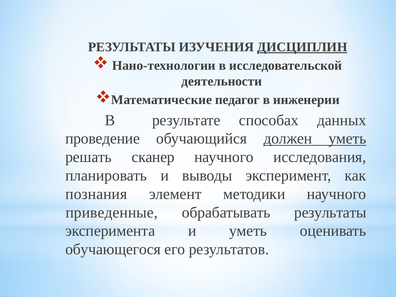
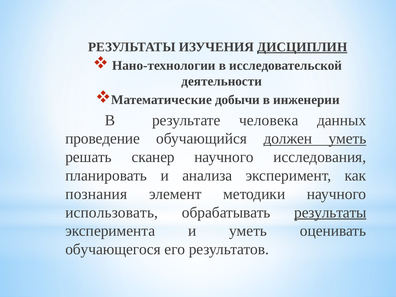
педагог: педагог -> добычи (237, 100)
способах: способах -> человека (269, 120)
выводы: выводы -> анализа (207, 176)
приведенные: приведенные -> использовать (112, 212)
результаты underline: none -> present (330, 212)
